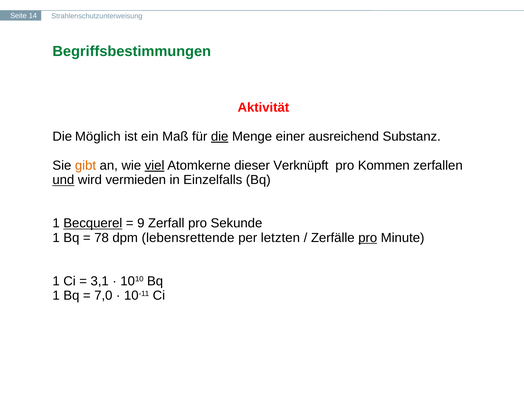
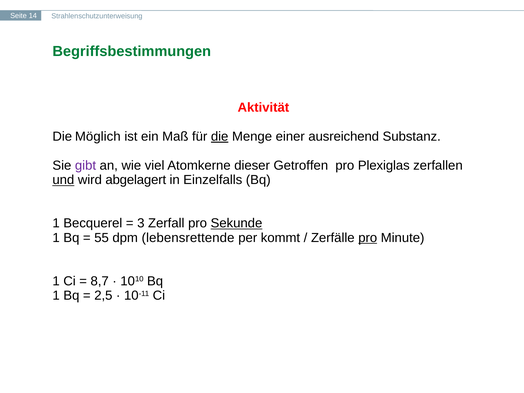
gibt colour: orange -> purple (86, 165)
viel underline: present -> none (155, 165)
Verknüpft: Verknüpft -> Getroffen (301, 165)
Kommen: Kommen -> Plexiglas (384, 165)
vermieden: vermieden -> abgelagert (136, 180)
Becquerel underline: present -> none (93, 223)
9: 9 -> 3 (141, 223)
Sekunde underline: none -> present (236, 223)
78: 78 -> 55 (102, 238)
letzten: letzten -> kommt (280, 238)
3,1: 3,1 -> 8,7 (100, 281)
7,0: 7,0 -> 2,5 (103, 296)
